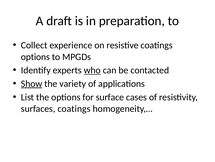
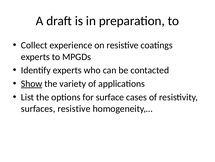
options: options -> experts (35, 57)
who underline: present -> none (92, 70)
surfaces coatings: coatings -> resistive (74, 108)
